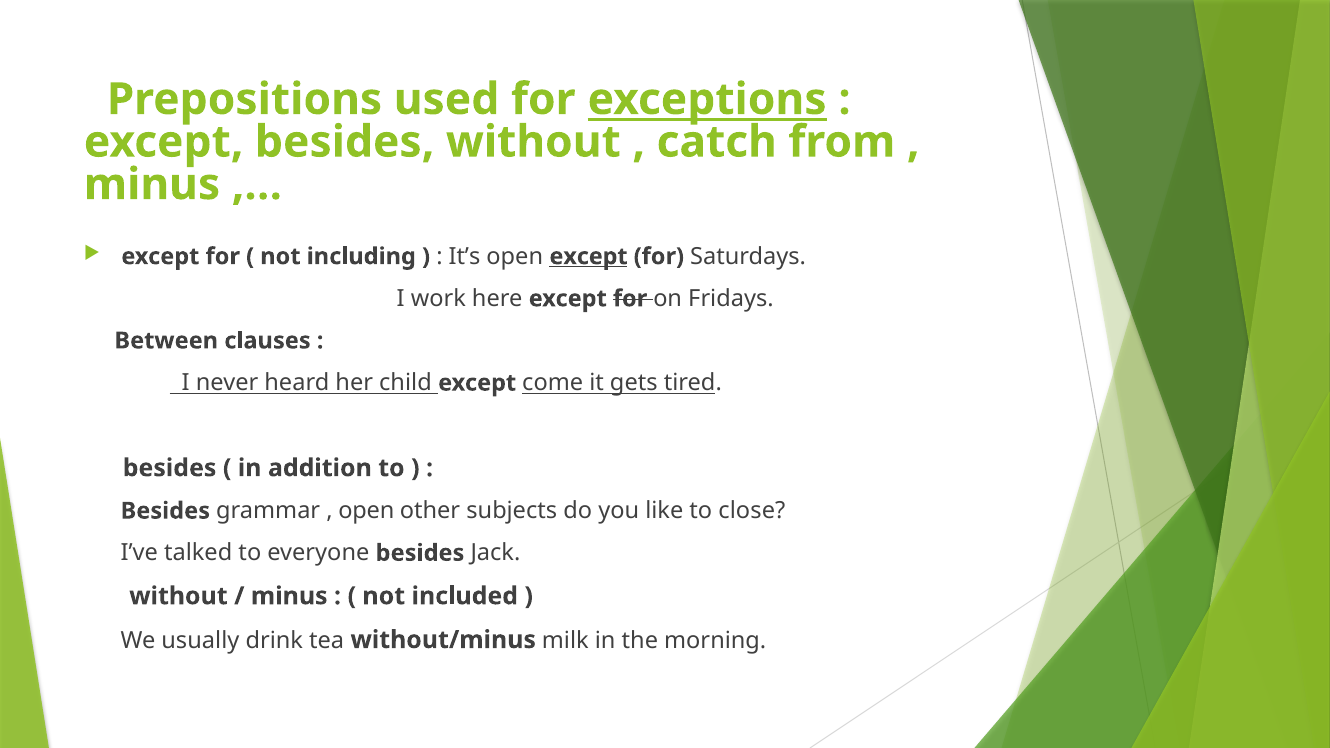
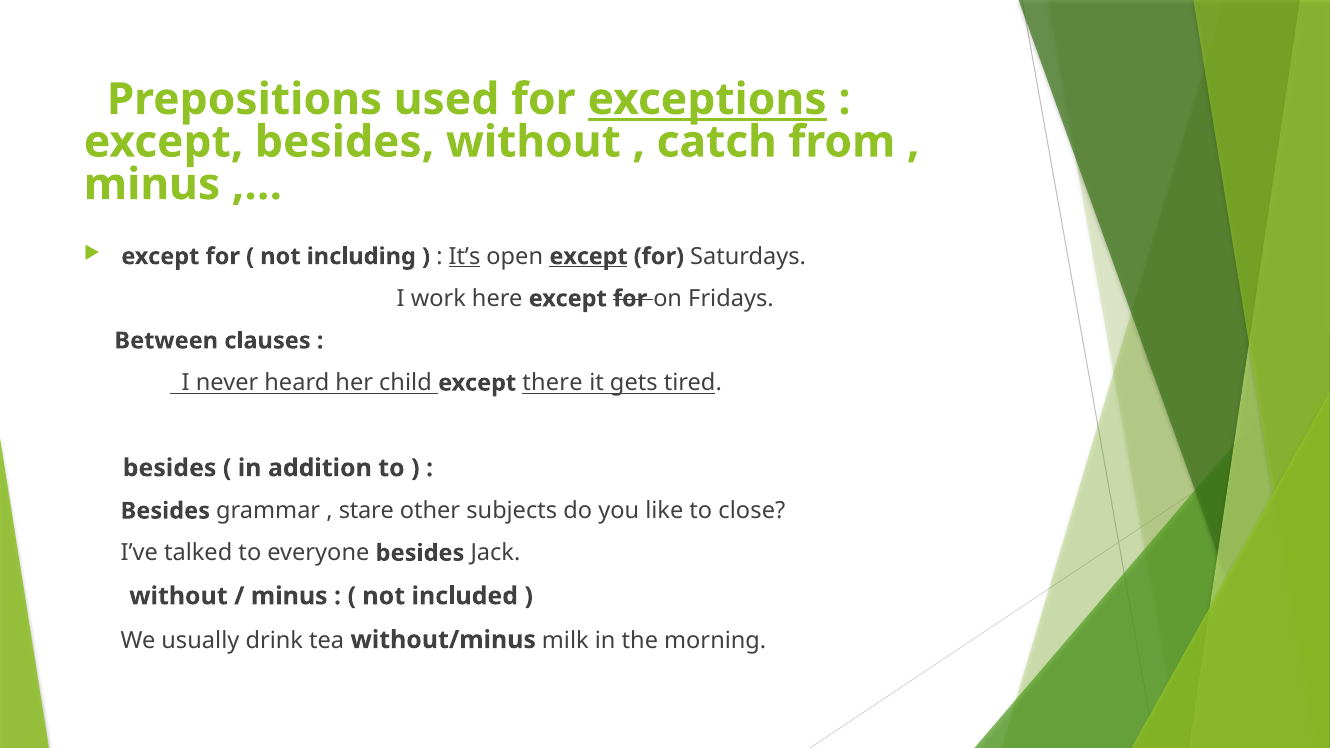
It’s underline: none -> present (464, 256)
come: come -> there (553, 383)
open: open -> stare (366, 511)
